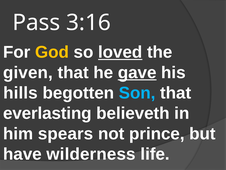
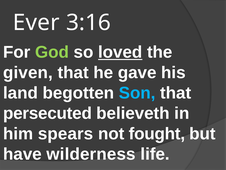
Pass: Pass -> Ever (36, 22)
God colour: yellow -> light green (52, 52)
gave underline: present -> none (137, 72)
hills: hills -> land (21, 93)
everlasting: everlasting -> persecuted (47, 113)
prince: prince -> fought (157, 133)
